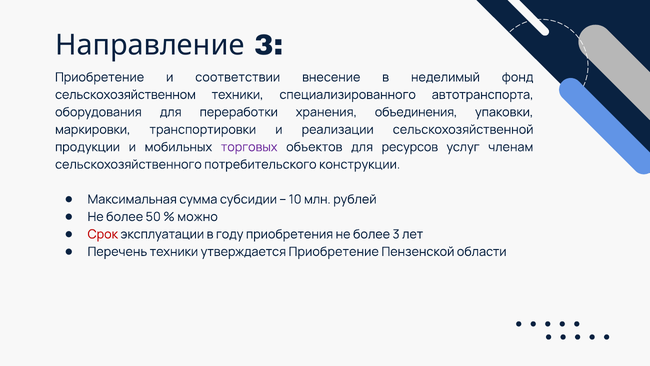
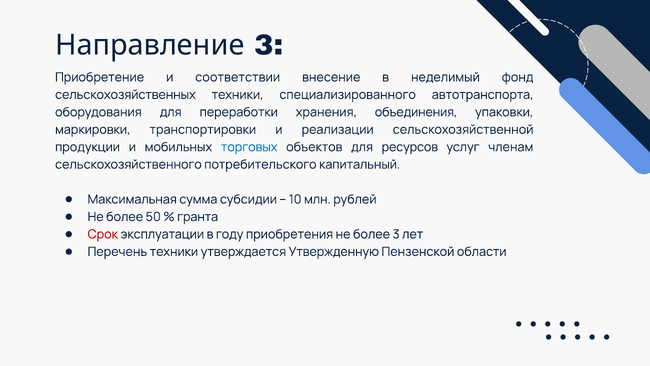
сельскохозяйственном: сельскохозяйственном -> сельскохозяйственных (125, 95)
торговых colour: purple -> blue (249, 147)
конструкции: конструкции -> капитальный (360, 164)
можно: можно -> гранта (198, 217)
утверждается Приобретение: Приобретение -> Утвержденную (334, 251)
